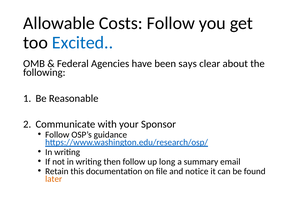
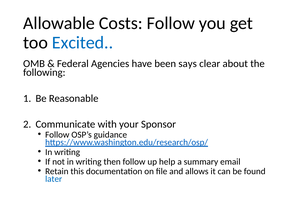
long: long -> help (167, 162)
notice: notice -> allows (197, 172)
later colour: orange -> blue (54, 179)
